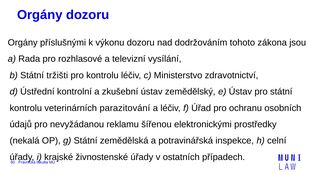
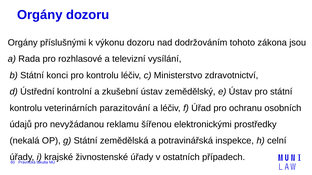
tržišti: tržišti -> konci (57, 76)
